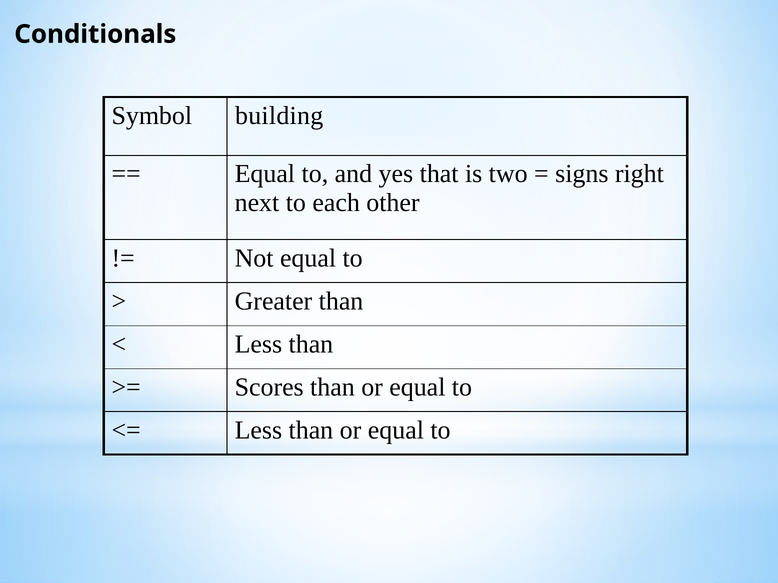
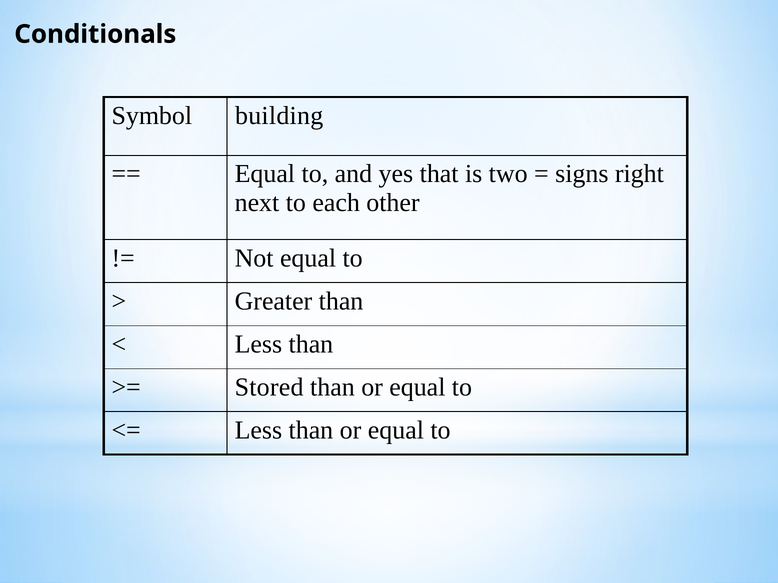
Scores: Scores -> Stored (269, 387)
